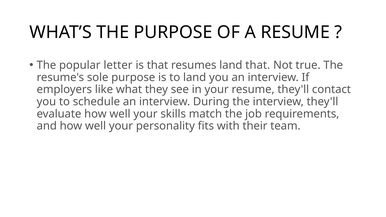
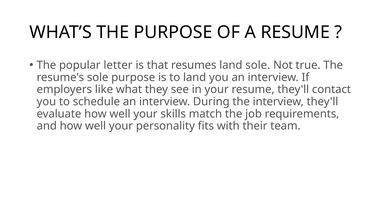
land that: that -> sole (258, 65)
